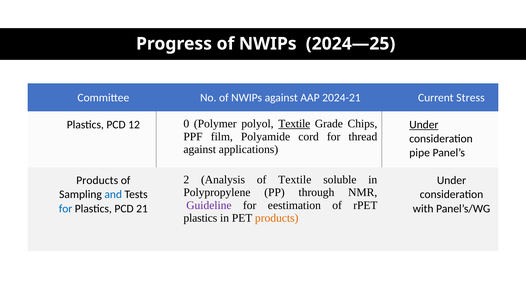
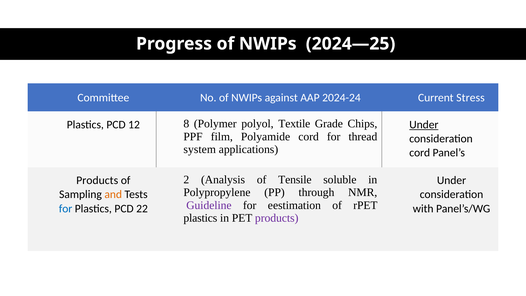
2024-21: 2024-21 -> 2024-24 (341, 98)
0: 0 -> 8 (186, 124)
Textile underline: present -> none (294, 124)
against: against -> system (200, 149)
pipe: pipe -> cord (420, 153)
of Textile: Textile -> Tensile (295, 180)
and colour: blue -> orange (113, 194)
21: 21 -> 22 (142, 209)
products colour: orange -> purple (277, 218)
